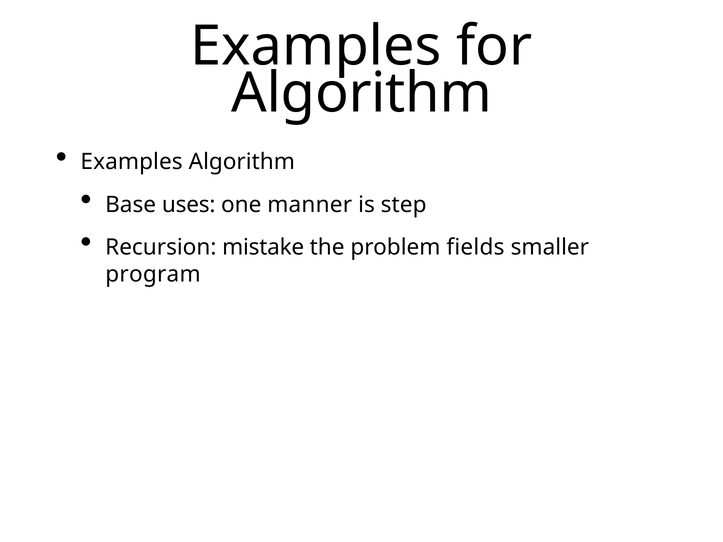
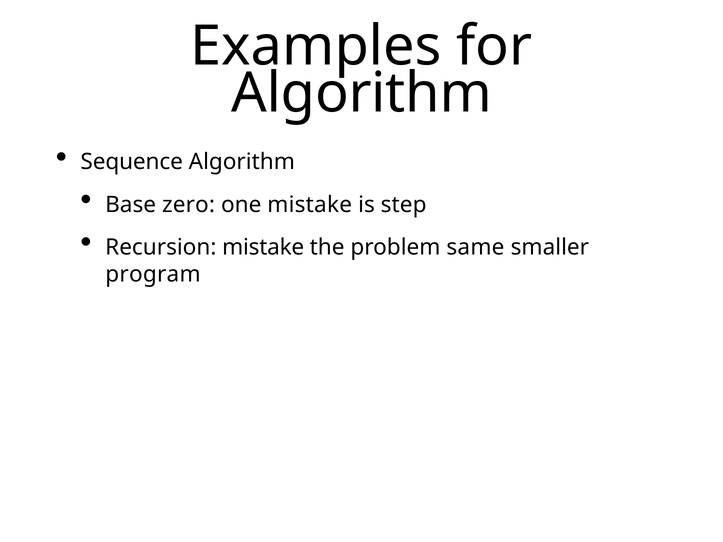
Examples: Examples -> Sequence (132, 162)
uses: uses -> zero (188, 205)
one manner: manner -> mistake (310, 205)
fields: fields -> same (475, 247)
